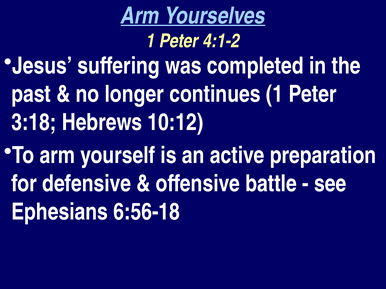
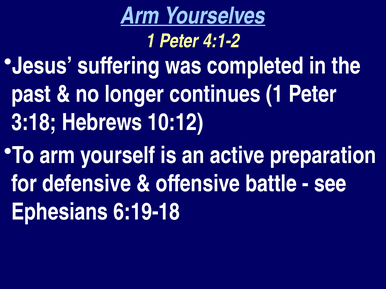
6:56-18: 6:56-18 -> 6:19-18 (147, 212)
